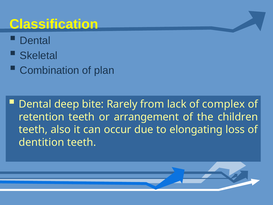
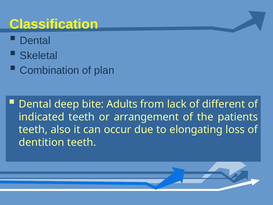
Rarely: Rarely -> Adults (122, 104)
complex: complex -> different (224, 104)
retention: retention -> indicated (42, 117)
children: children -> patients (238, 117)
